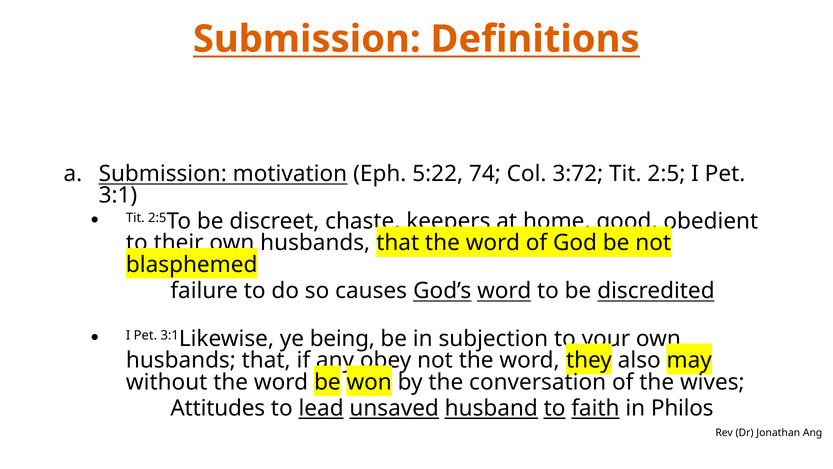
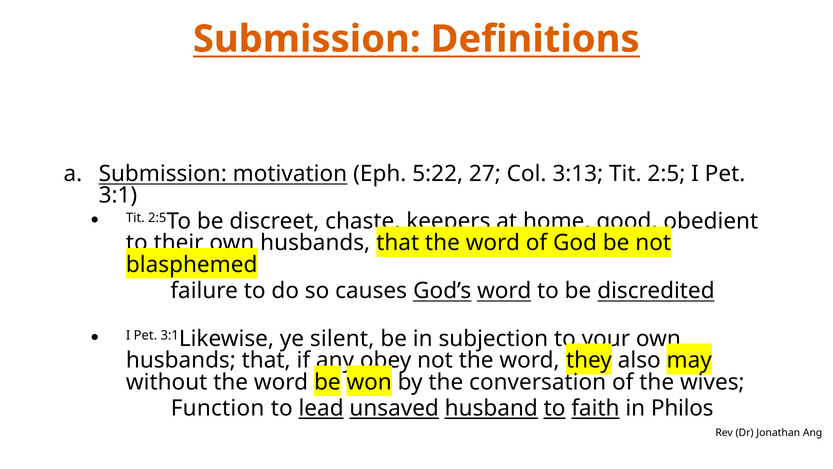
74: 74 -> 27 (485, 173)
3:72: 3:72 -> 3:13 (578, 173)
being: being -> silent (342, 338)
Attitudes: Attitudes -> Function (218, 408)
